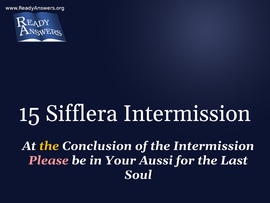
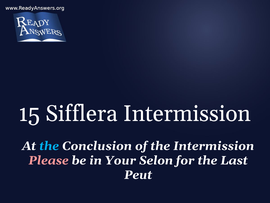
the colour: yellow -> light blue (49, 146)
Aussi: Aussi -> Selon (156, 160)
Soul: Soul -> Peut (138, 174)
